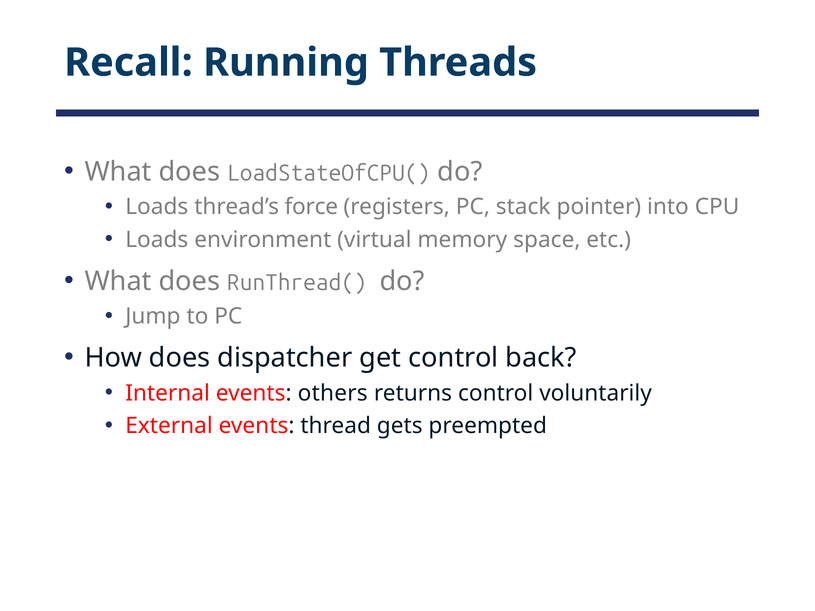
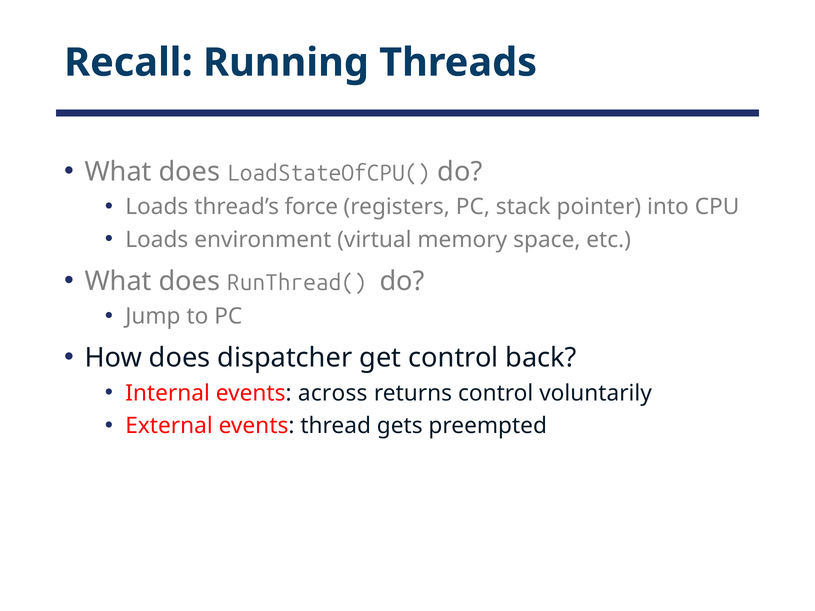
others: others -> across (333, 393)
